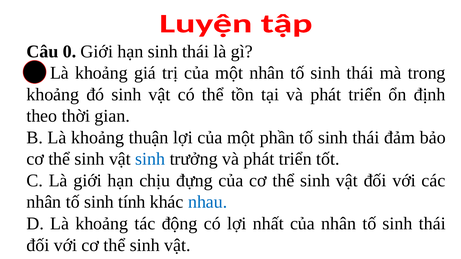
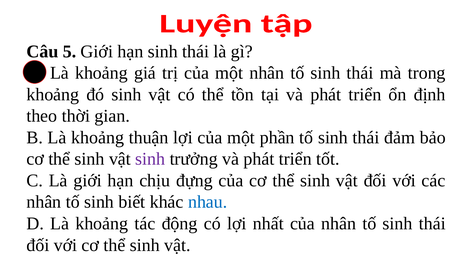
0: 0 -> 5 (69, 52)
sinh colour: blue -> purple (150, 159)
tính: tính -> biết (132, 202)
